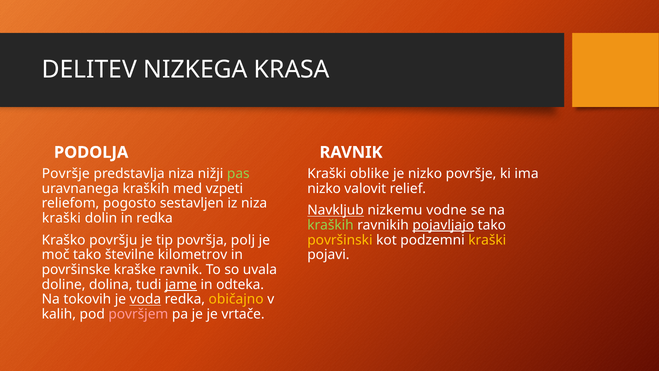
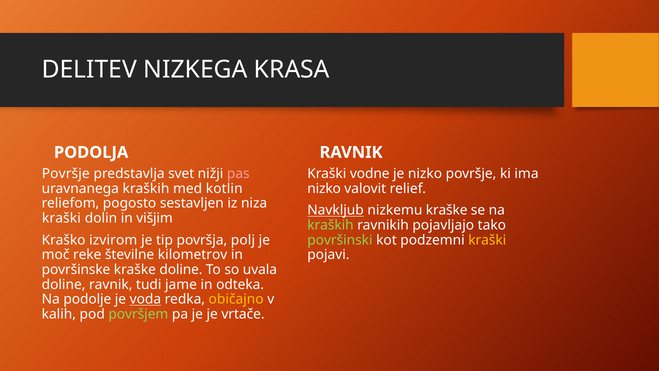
predstavlja niza: niza -> svet (181, 174)
pas colour: light green -> pink (238, 174)
oblike: oblike -> vodne (370, 174)
vzpeti: vzpeti -> kotlin (224, 188)
nizkemu vodne: vodne -> kraške (447, 210)
in redka: redka -> višjim (155, 218)
pojavljajo underline: present -> none (443, 225)
površju: površju -> izvirom (113, 240)
površinski colour: yellow -> light green (340, 240)
moč tako: tako -> reke (87, 255)
kraške ravnik: ravnik -> doline (181, 269)
doline dolina: dolina -> ravnik (111, 284)
jame underline: present -> none (181, 284)
tokovih: tokovih -> podolje (87, 299)
površjem colour: pink -> light green (138, 314)
